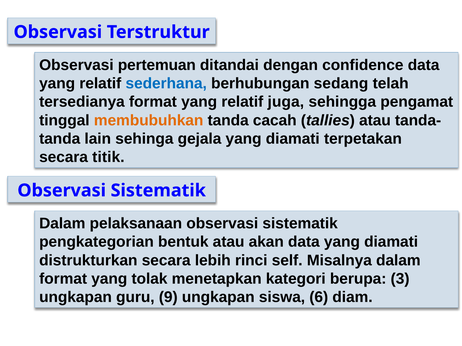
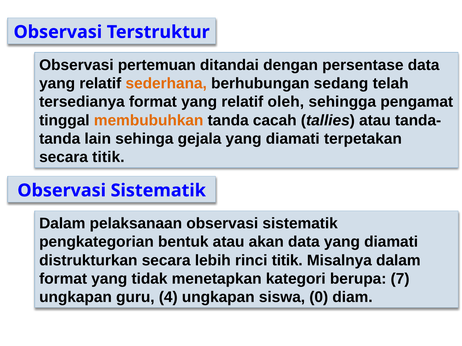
confidence: confidence -> persentase (363, 65)
sederhana colour: blue -> orange (166, 84)
juga: juga -> oleh (286, 102)
rinci self: self -> titik (287, 261)
tolak: tolak -> tidak (149, 279)
3: 3 -> 7 (400, 279)
9: 9 -> 4 (168, 298)
6: 6 -> 0 (319, 298)
